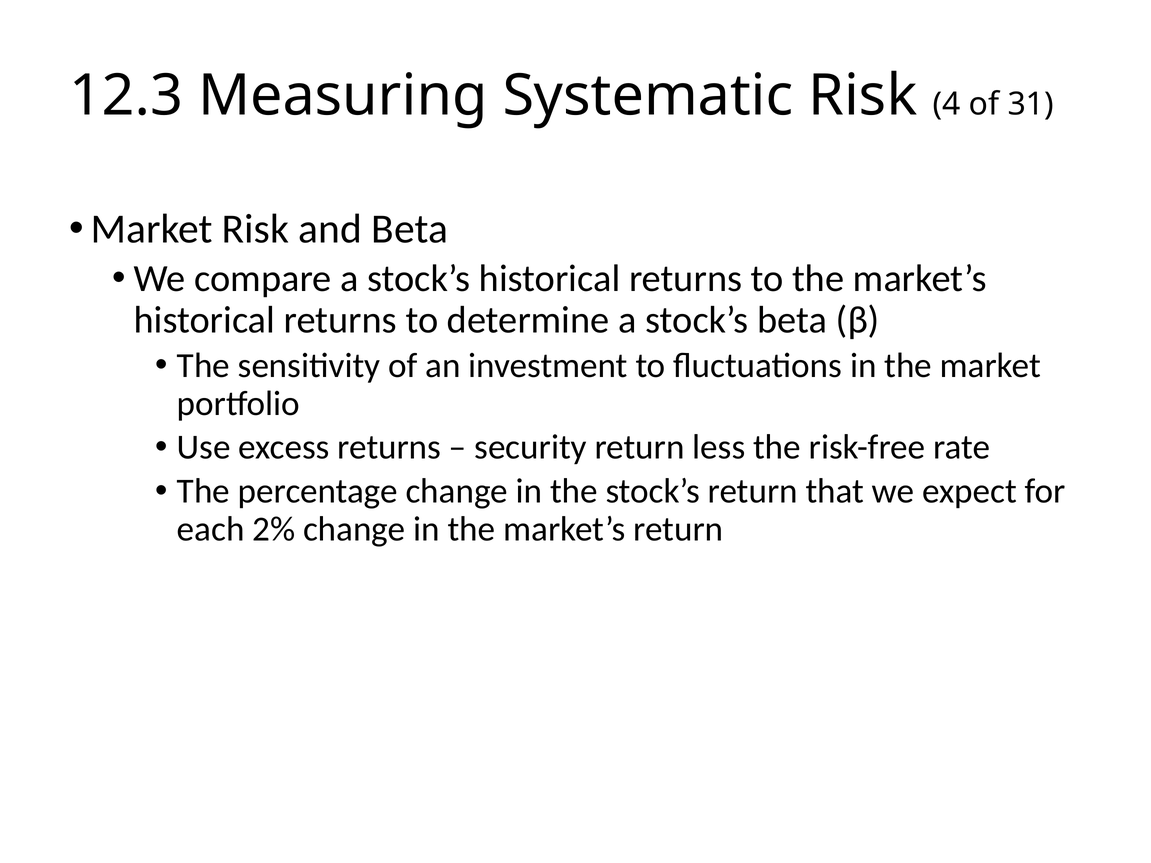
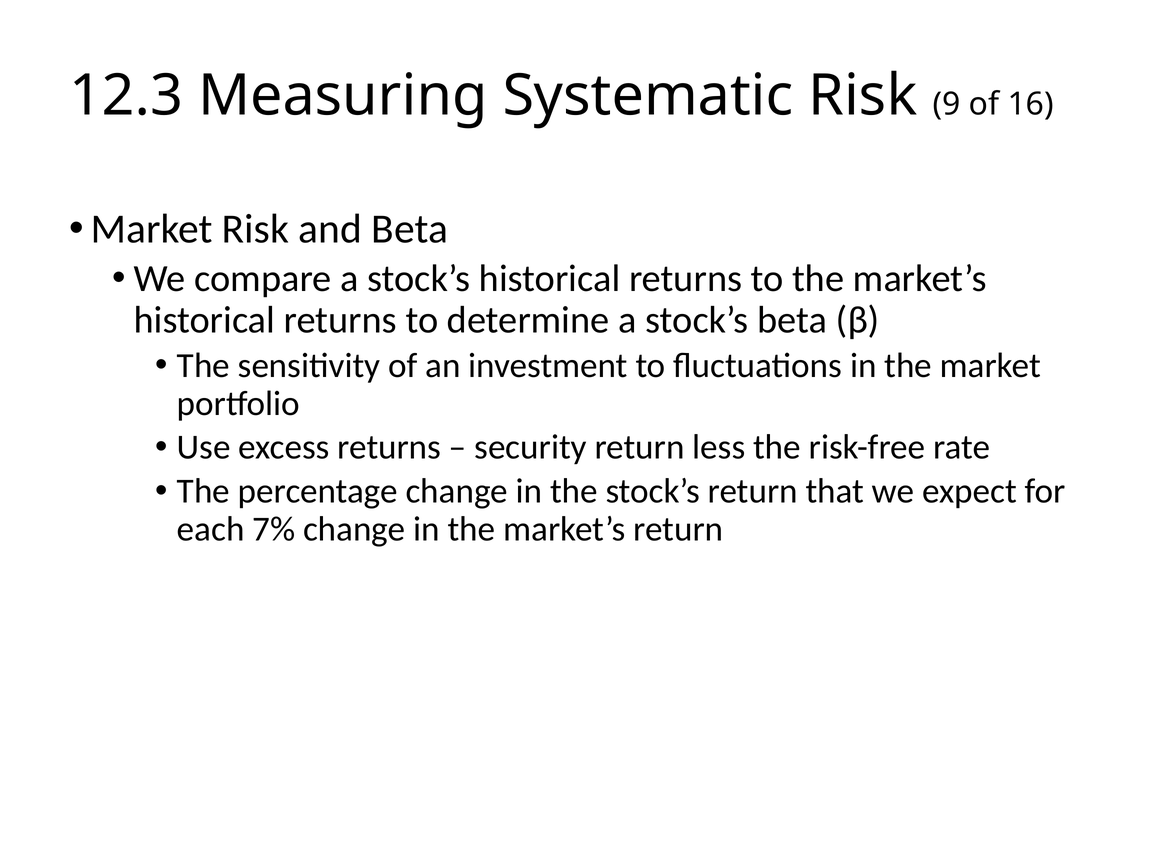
4: 4 -> 9 (947, 104)
31: 31 -> 16 (1031, 104)
2%: 2% -> 7% (274, 529)
